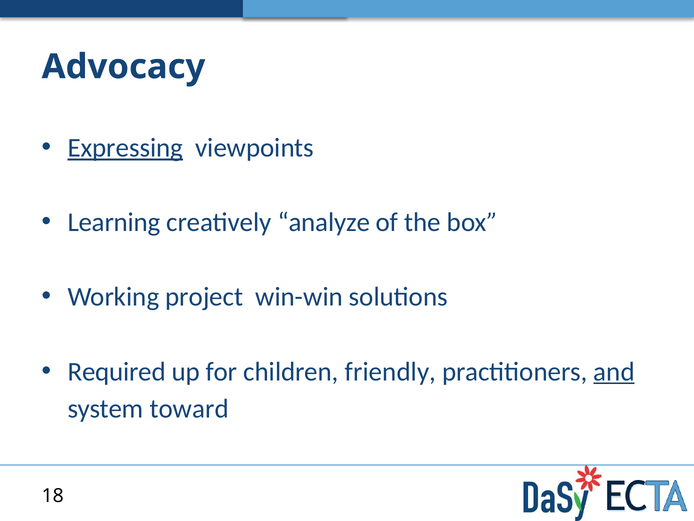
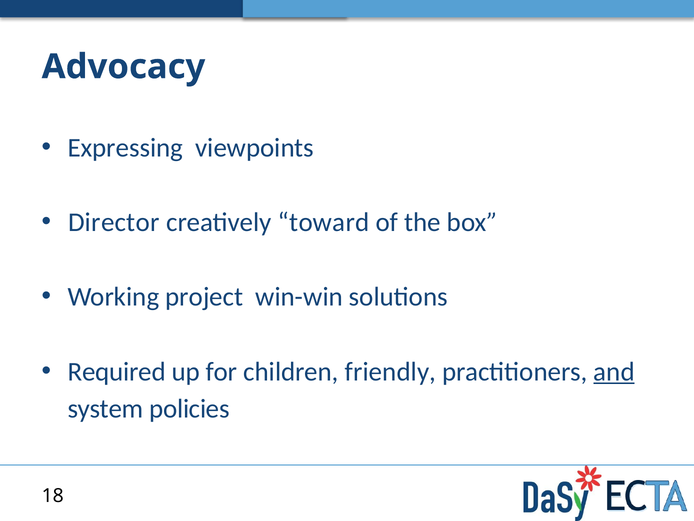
Expressing underline: present -> none (125, 148)
Learning: Learning -> Director (114, 222)
analyze: analyze -> toward (324, 222)
toward: toward -> policies (189, 408)
